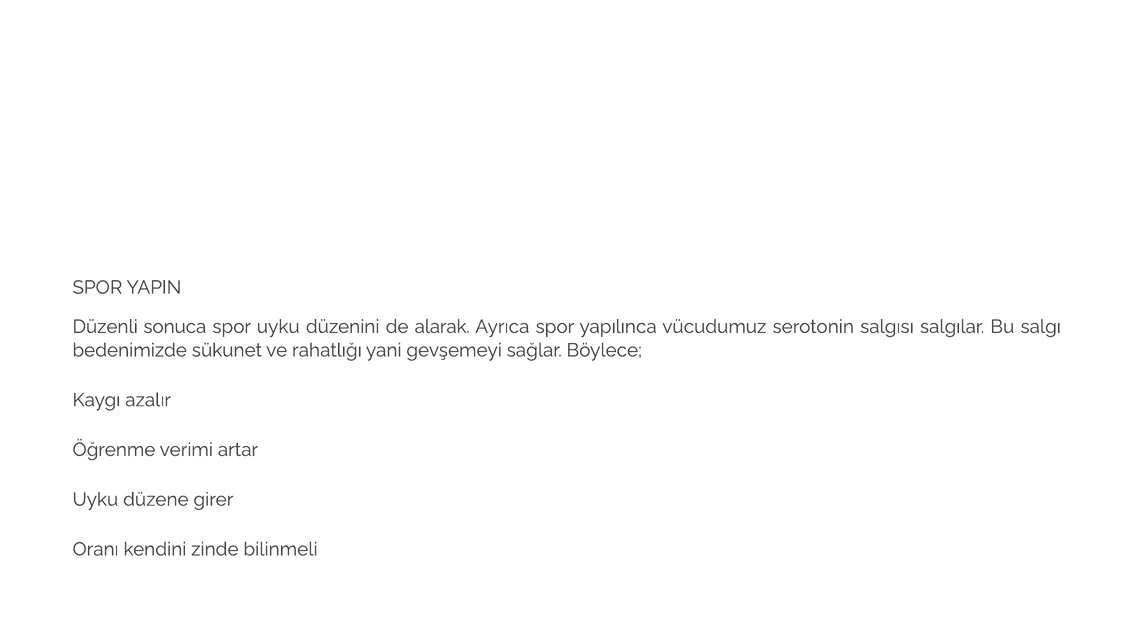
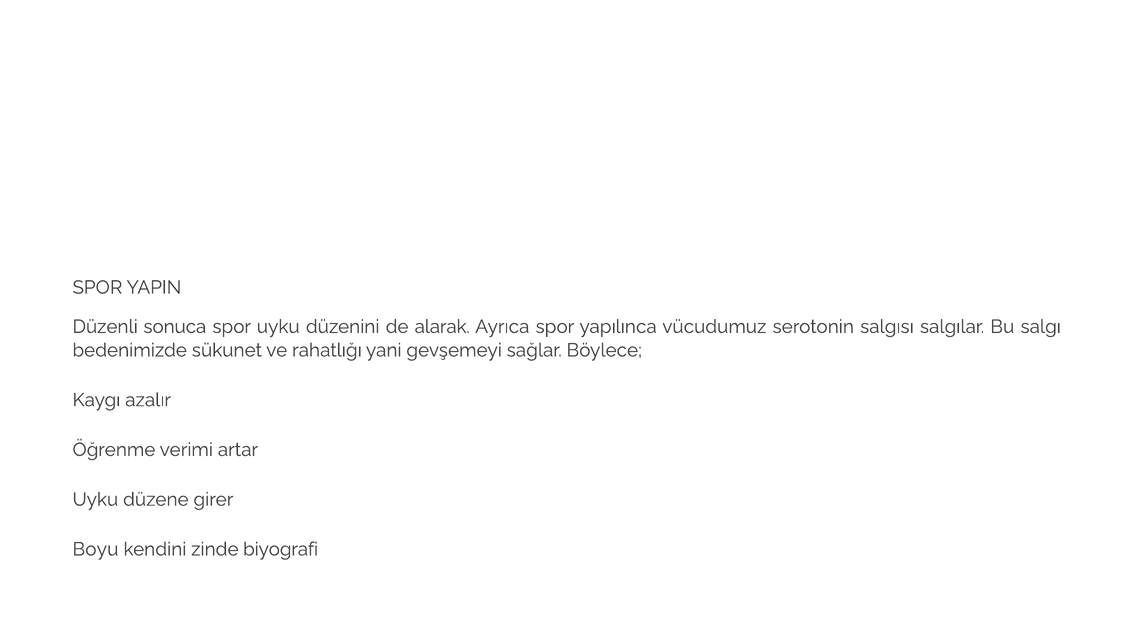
Oranı: Oranı -> Boyu (95, 549)
bilinmeli: bilinmeli -> biyografi (281, 549)
